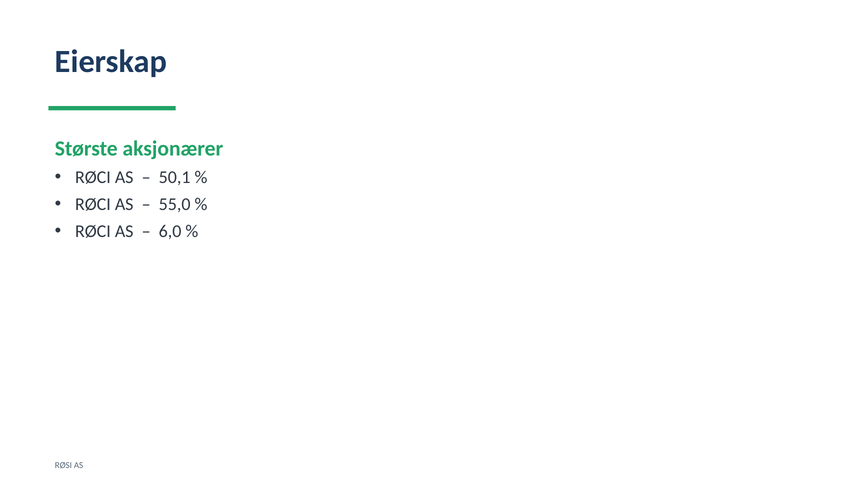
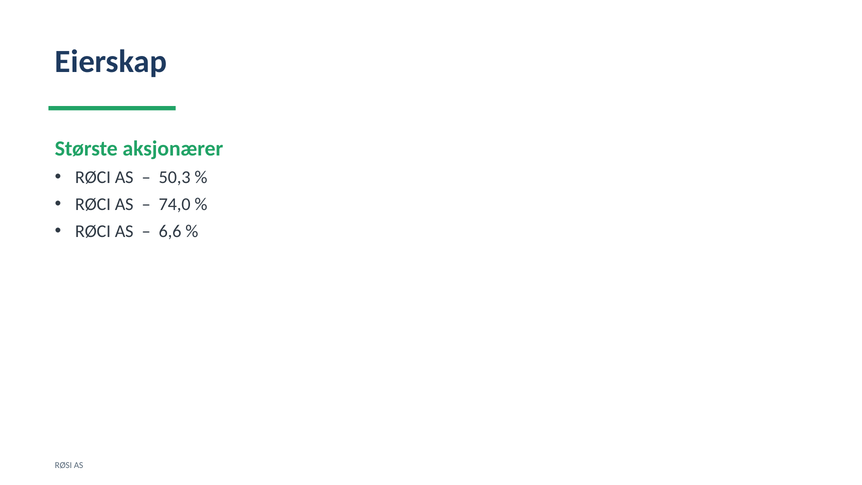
50,1: 50,1 -> 50,3 (175, 177)
55,0: 55,0 -> 74,0 (175, 204)
6,0: 6,0 -> 6,6 (170, 231)
